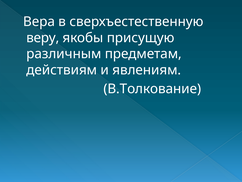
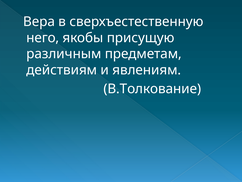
веру: веру -> него (43, 38)
